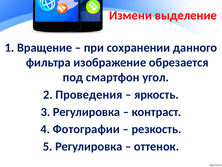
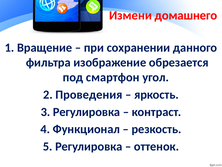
выделение: выделение -> домашнего (186, 15)
Фотографии: Фотографии -> Функционал (86, 129)
